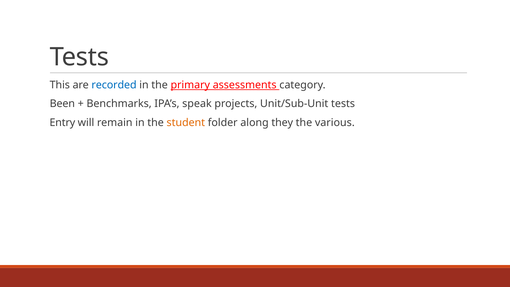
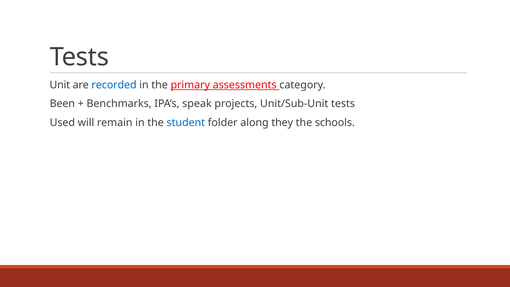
This: This -> Unit (60, 85)
Entry: Entry -> Used (62, 123)
student colour: orange -> blue (186, 123)
various: various -> schools (335, 123)
